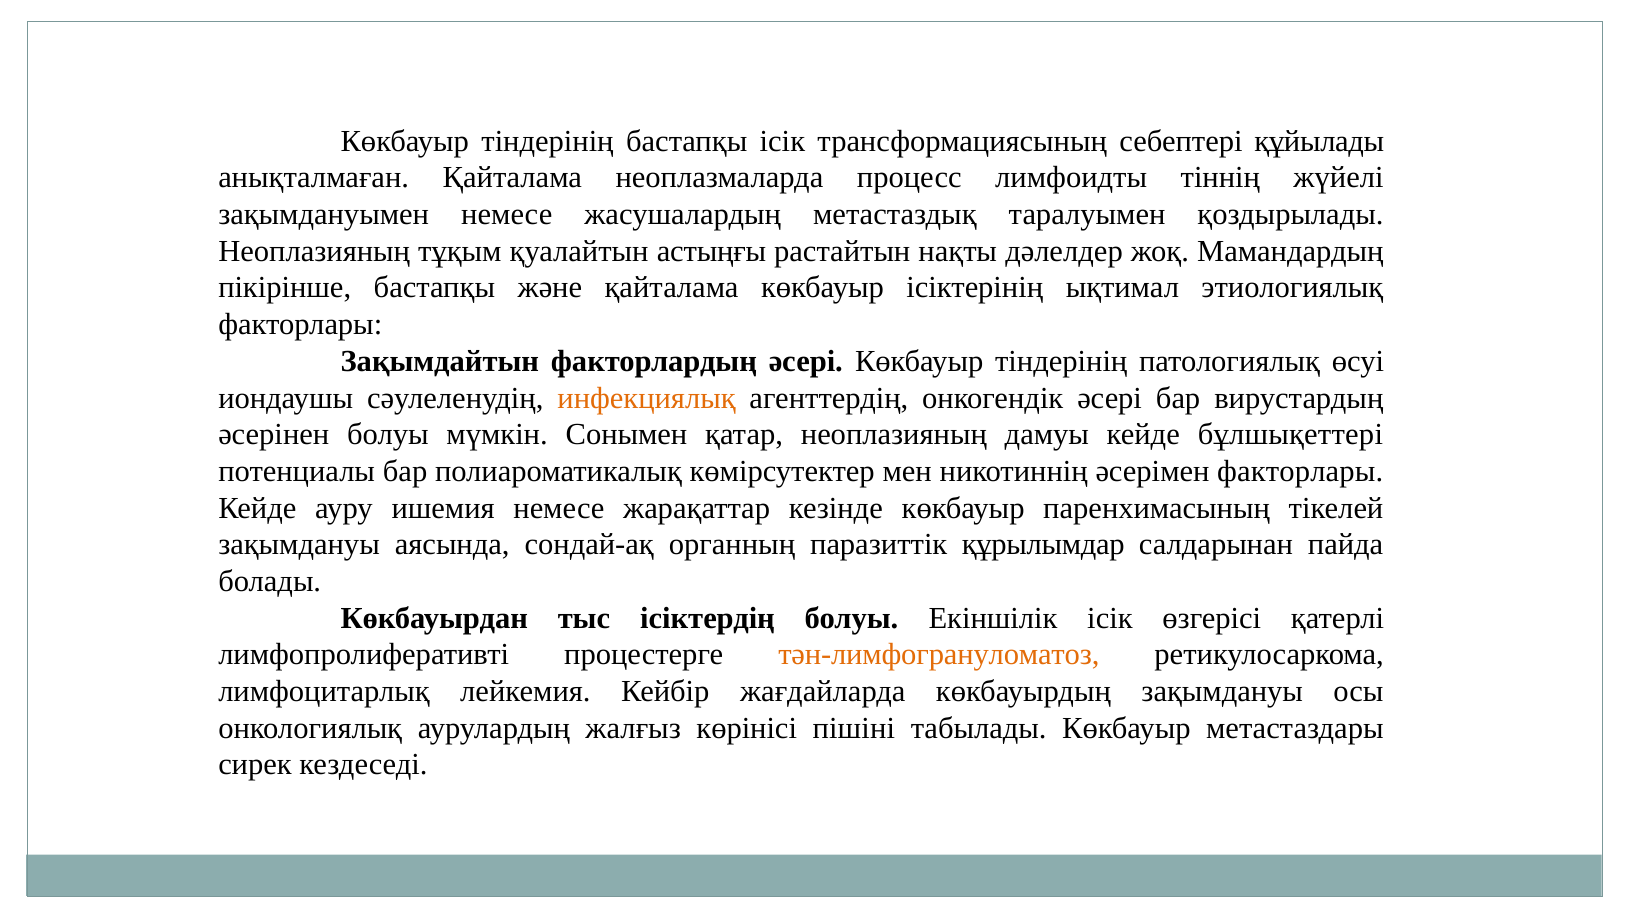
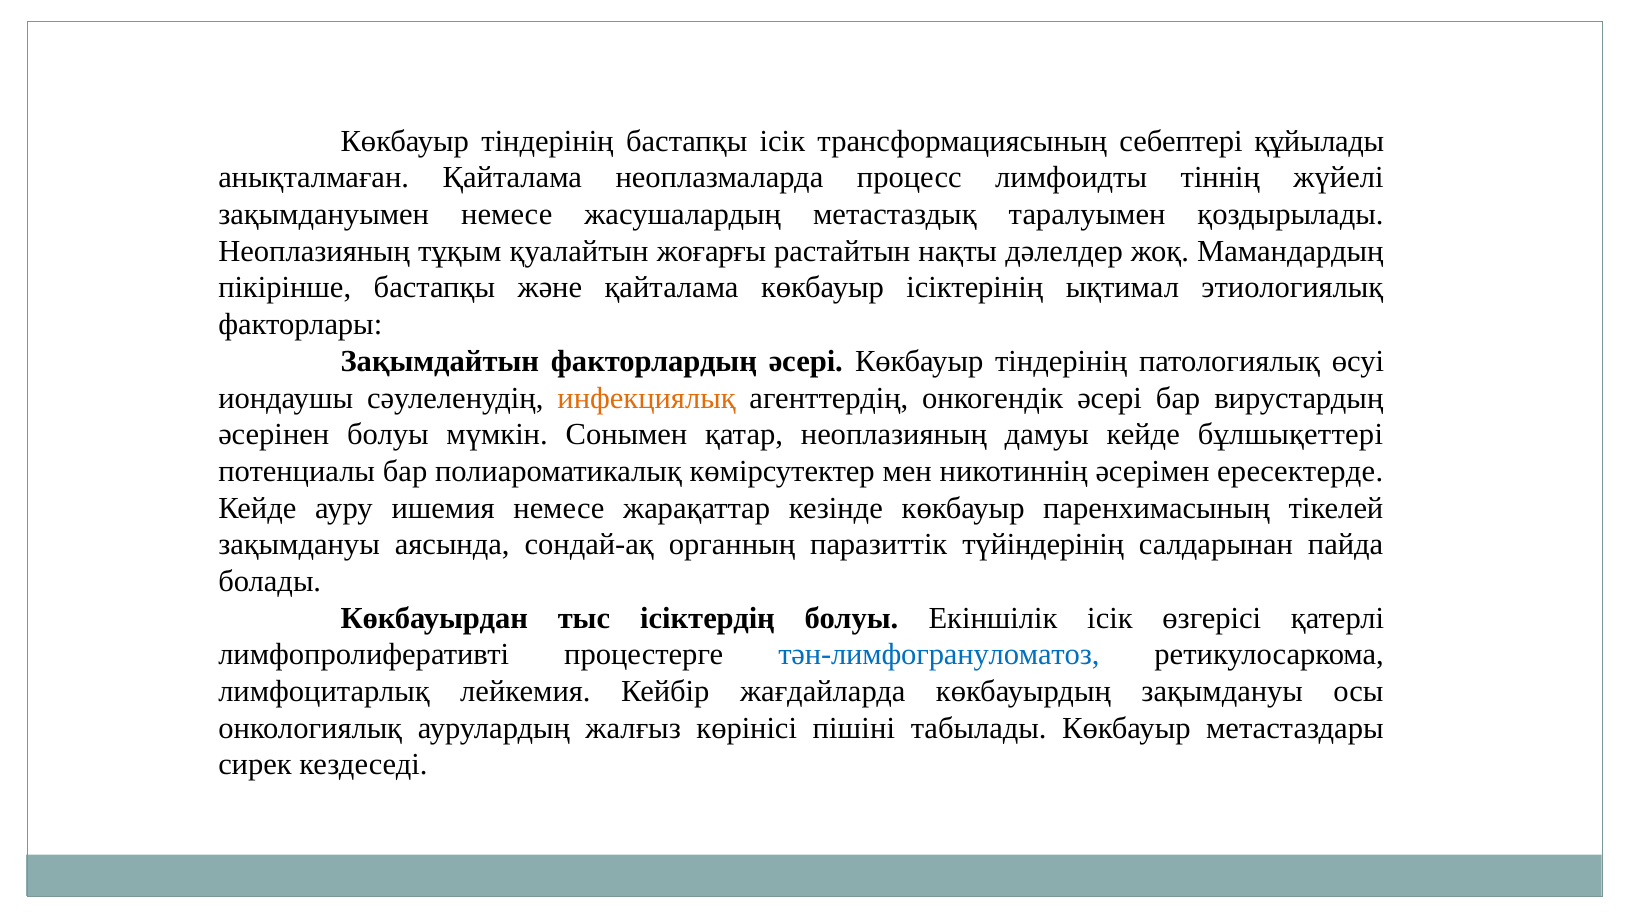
астыңғы: астыңғы -> жоғарғы (712, 251)
әсерімен факторлары: факторлары -> ересектерде (1300, 471)
құрылымдар: құрылымдар -> түйіндерінің (1043, 545)
тән-лимфогрануломатоз colour: orange -> blue (939, 655)
